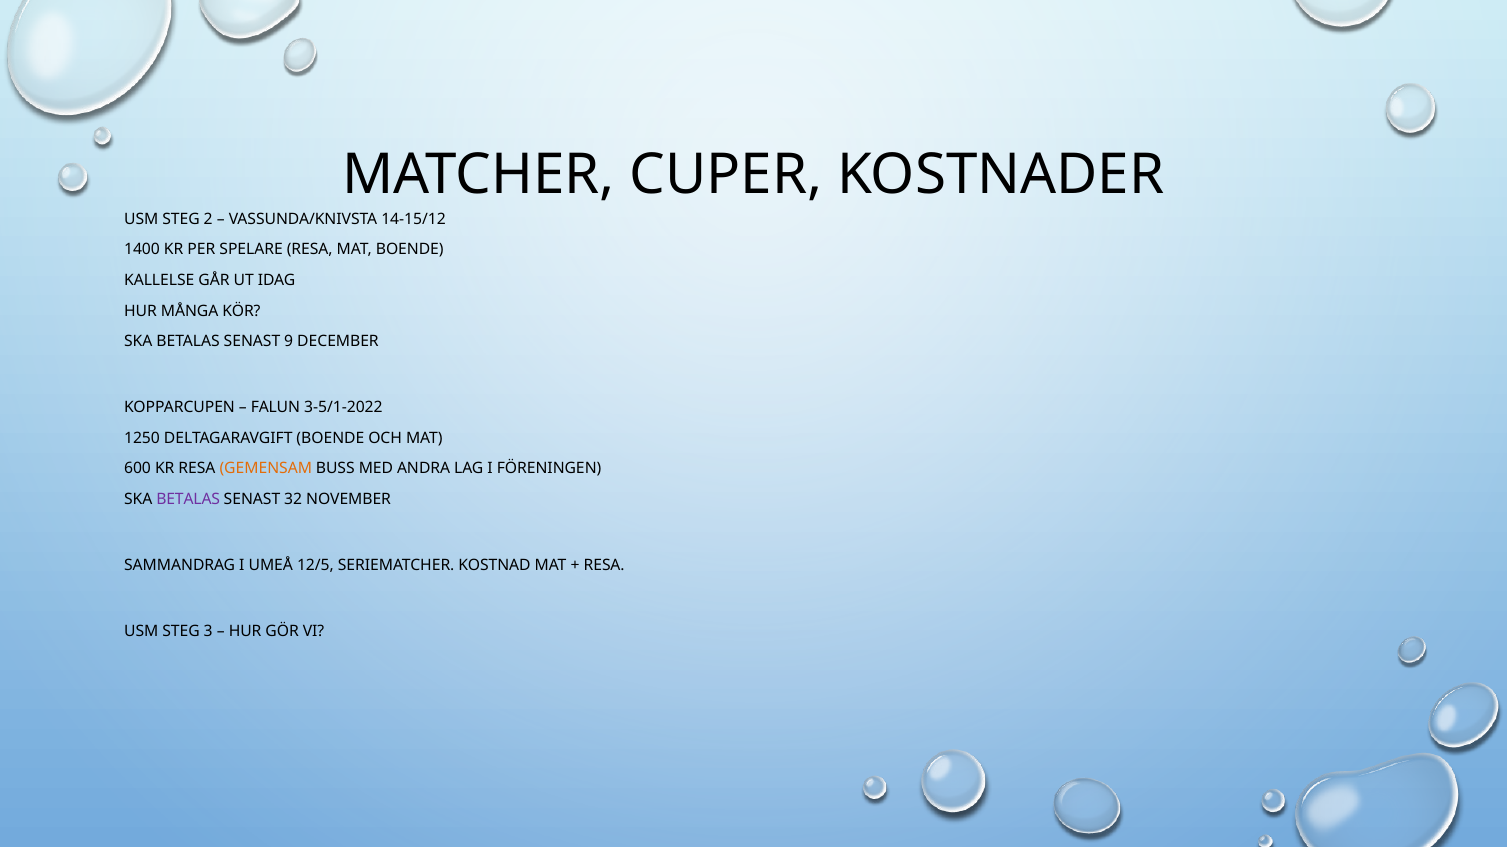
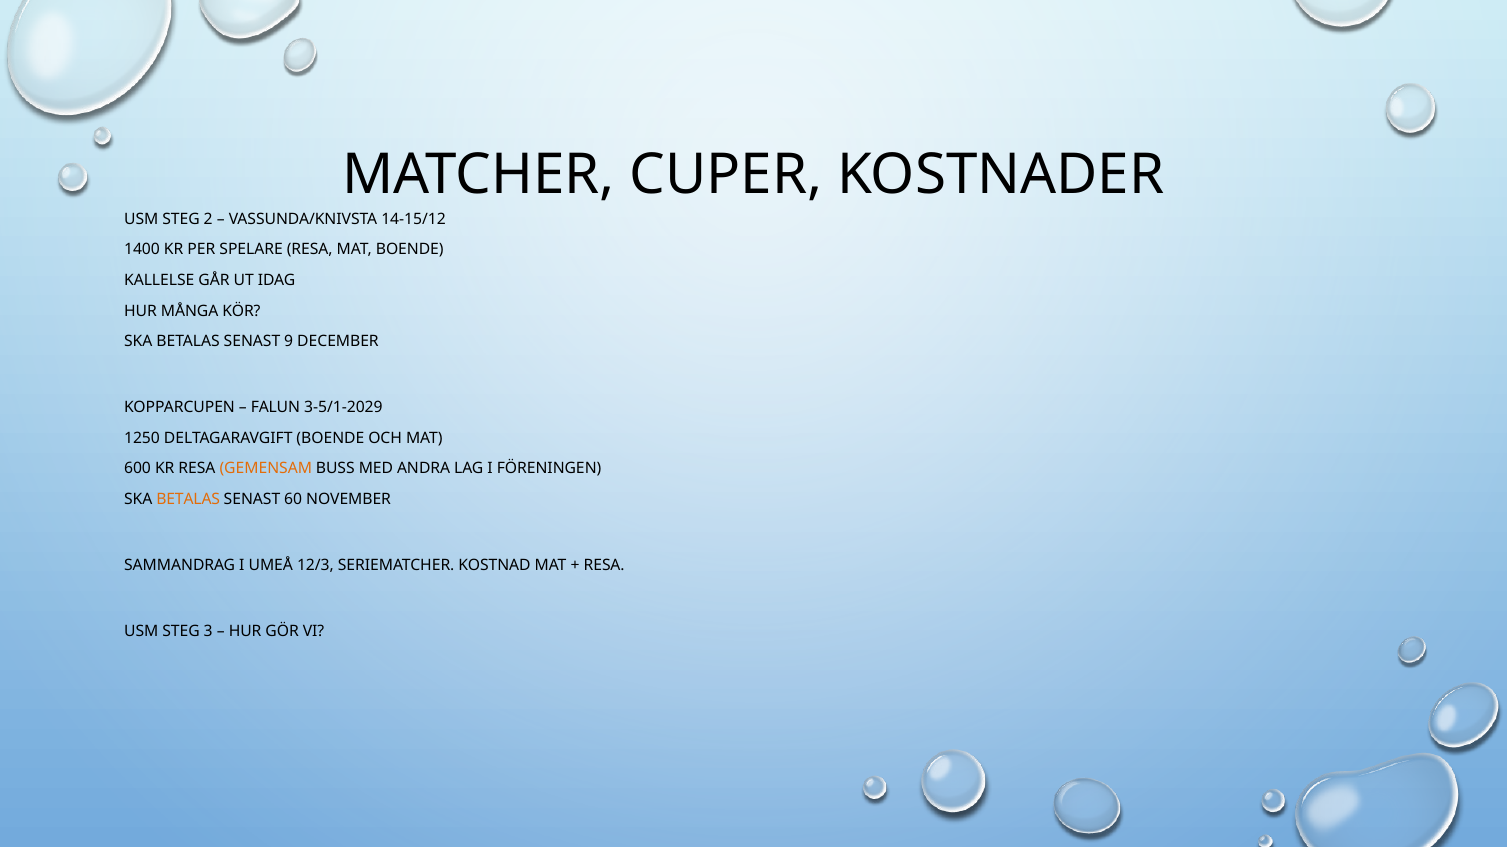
3-5/1-2022: 3-5/1-2022 -> 3-5/1-2029 (343, 408)
BETALAS colour: purple -> orange (188, 500)
32: 32 -> 60 (293, 500)
12/5: 12/5 -> 12/3 (315, 566)
